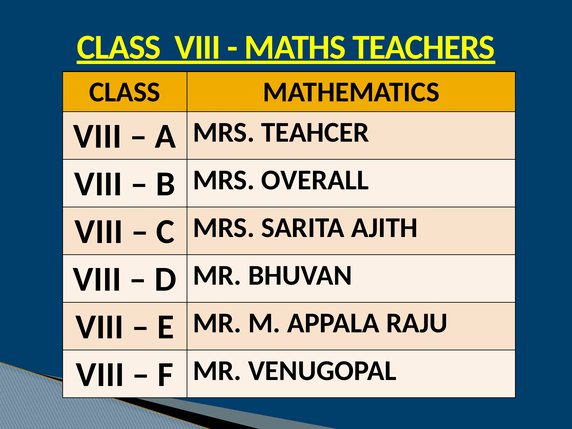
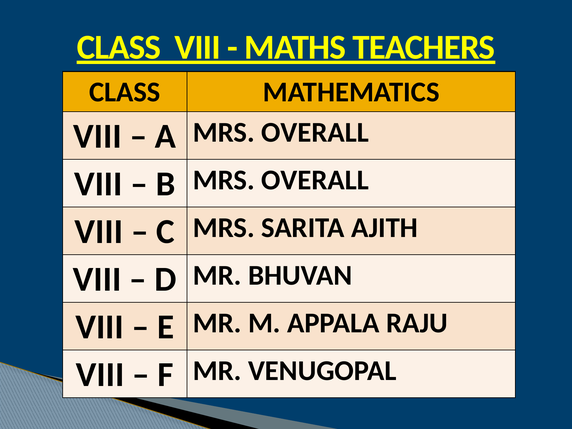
A MRS TEAHCER: TEAHCER -> OVERALL (315, 132)
